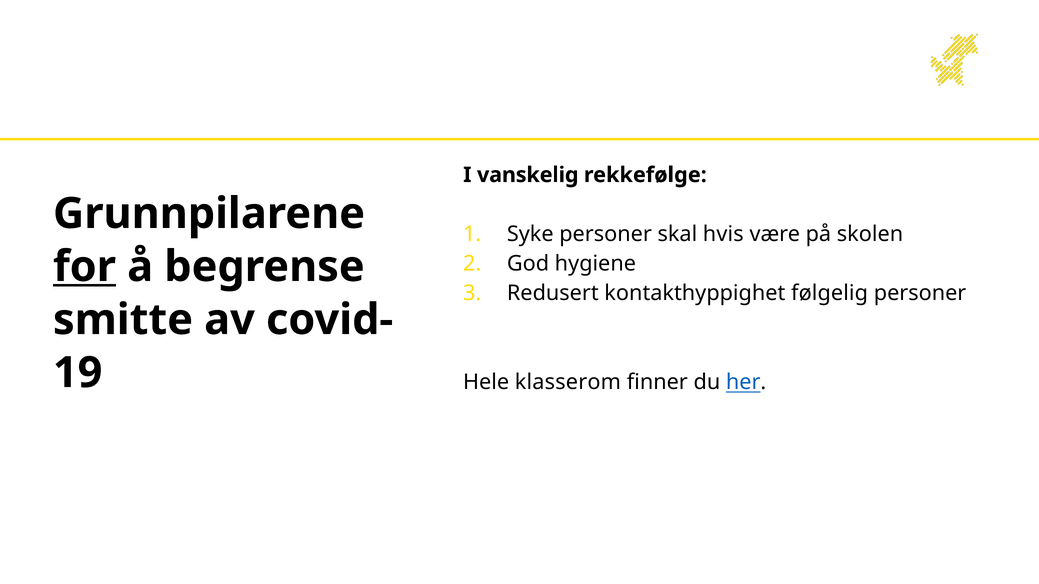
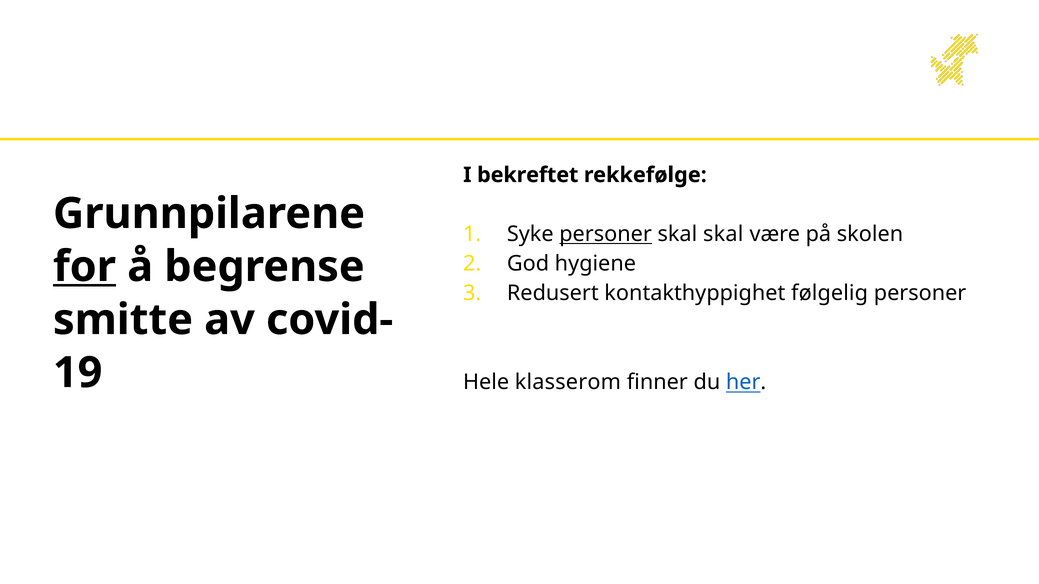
vanskelig: vanskelig -> bekreftet (528, 175)
personer underline: none -> present (606, 234)
skal hvis: hvis -> skal (723, 234)
